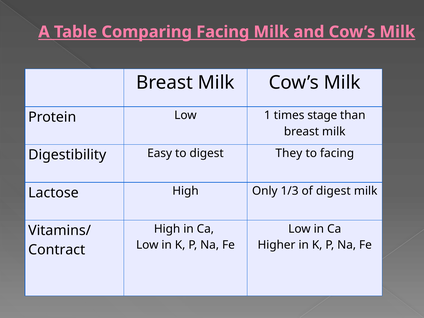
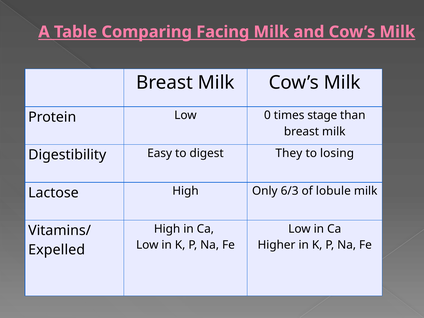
1: 1 -> 0 (267, 115)
to facing: facing -> losing (337, 153)
1/3: 1/3 -> 6/3 (290, 191)
of digest: digest -> lobule (333, 191)
Contract: Contract -> Expelled (57, 250)
